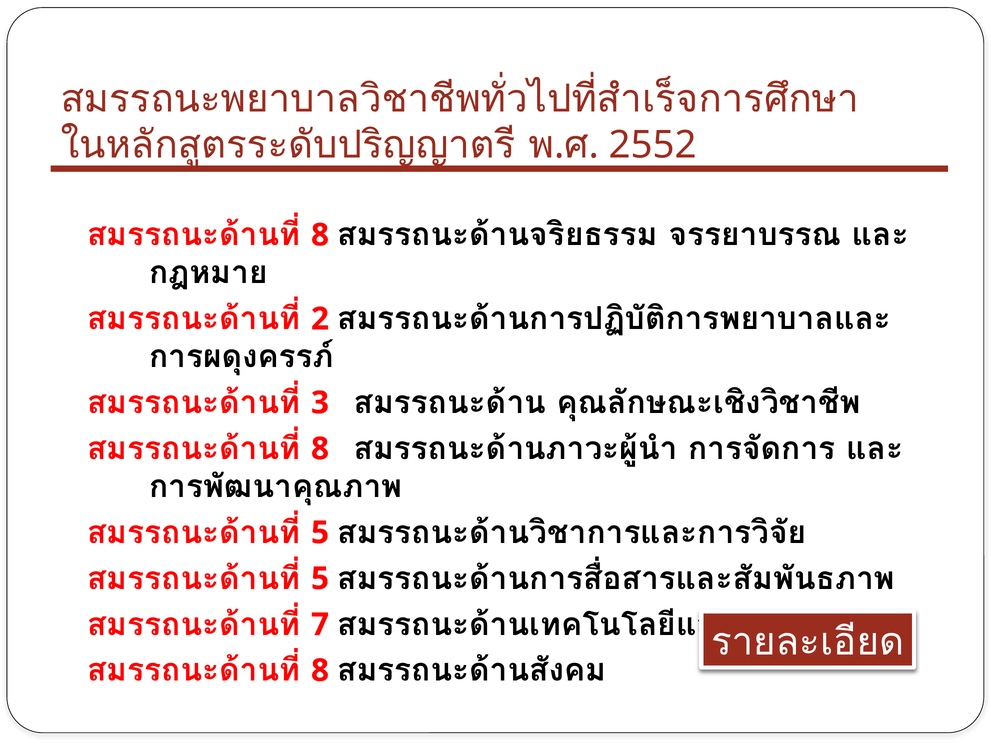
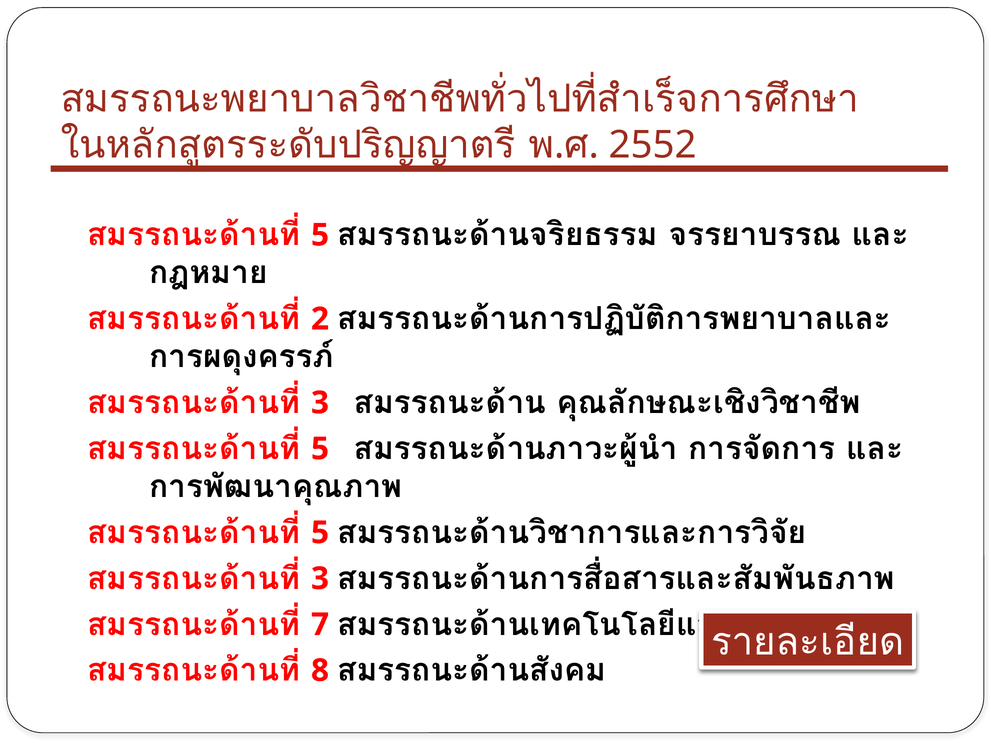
8: 8 -> 5 (320, 235)
8: 8 -> 5 (320, 449)
5: 5 -> 3 (320, 579)
